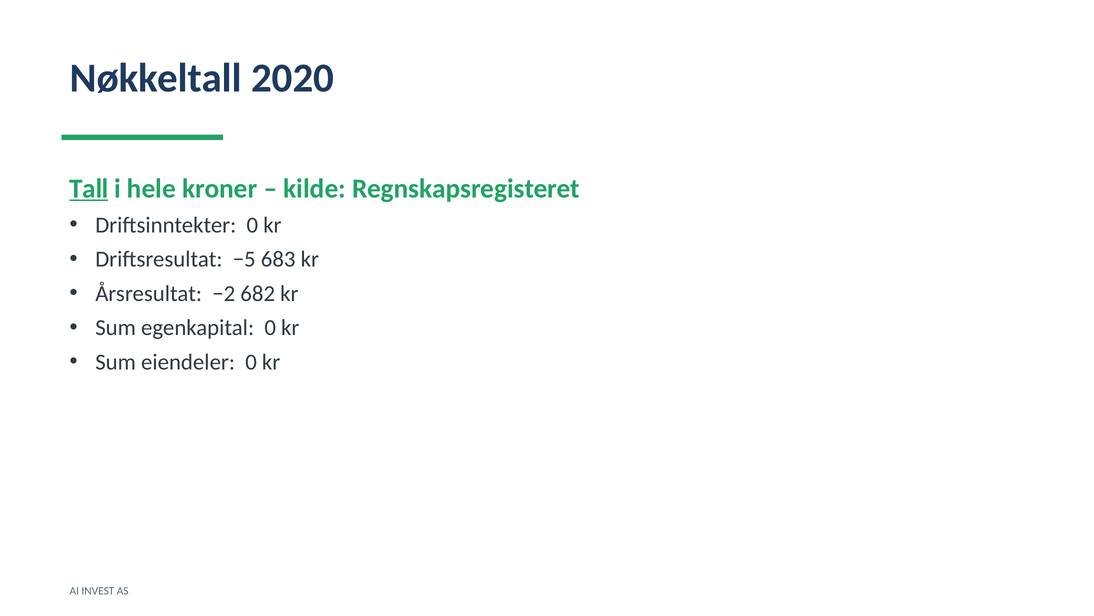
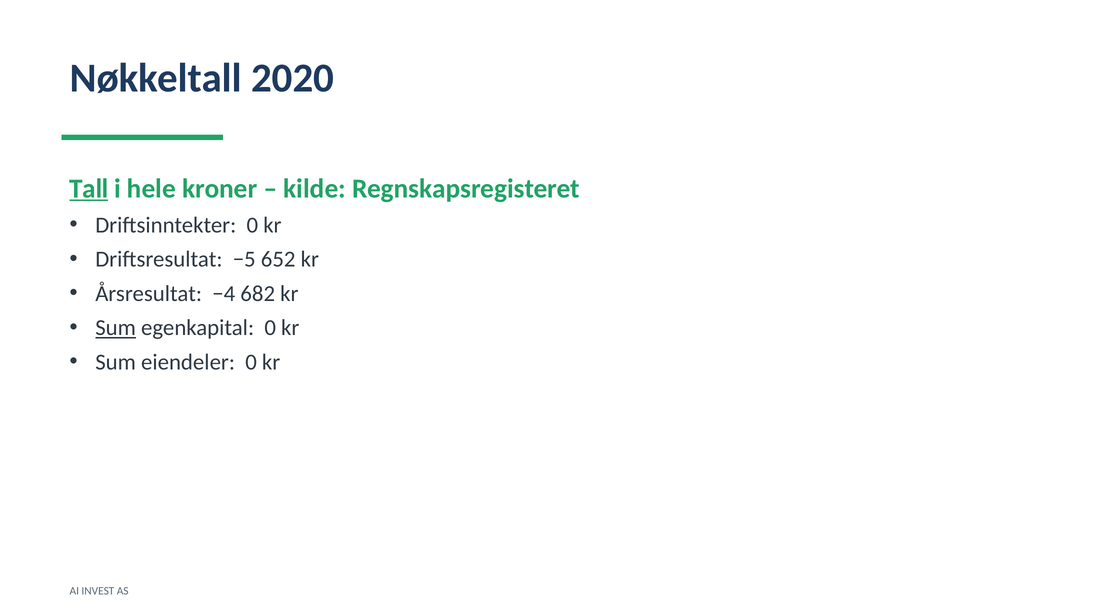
683: 683 -> 652 (278, 259)
−2: −2 -> −4 (224, 293)
Sum underline: none -> present (116, 328)
